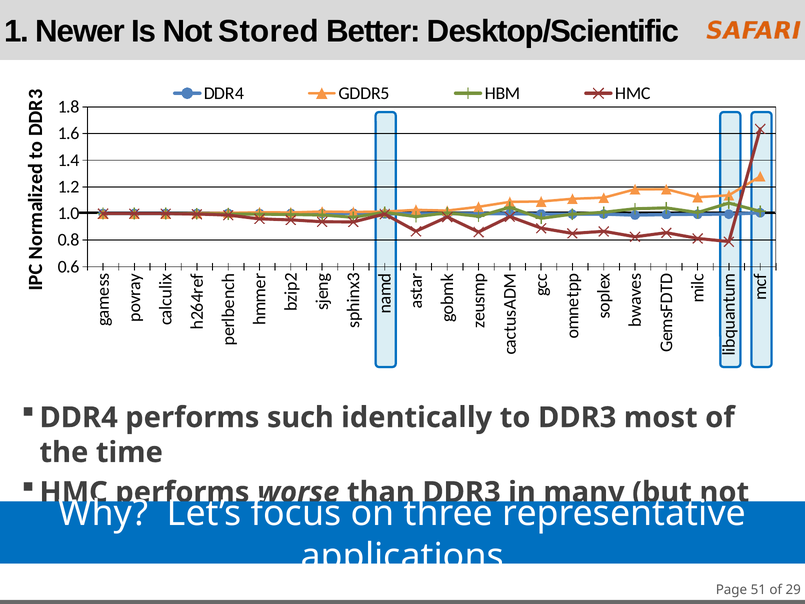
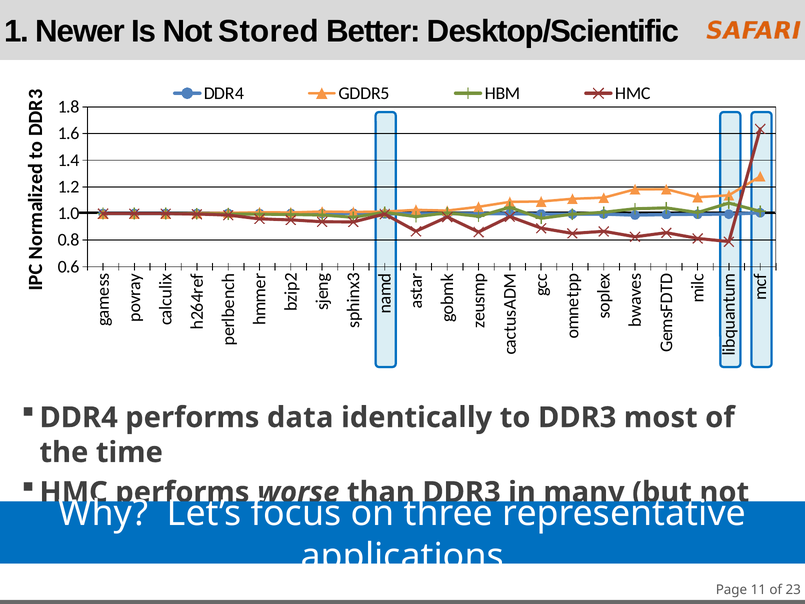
such: such -> data (300, 417)
51: 51 -> 11 (758, 589)
29: 29 -> 23 (793, 589)
